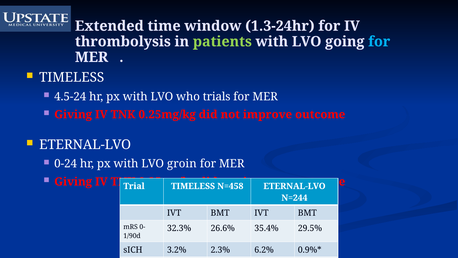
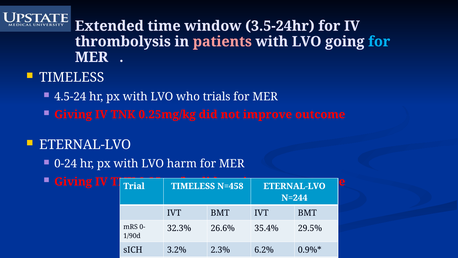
1.3-24hr: 1.3-24hr -> 3.5-24hr (280, 26)
patients colour: light green -> pink (222, 42)
groin: groin -> harm (182, 164)
